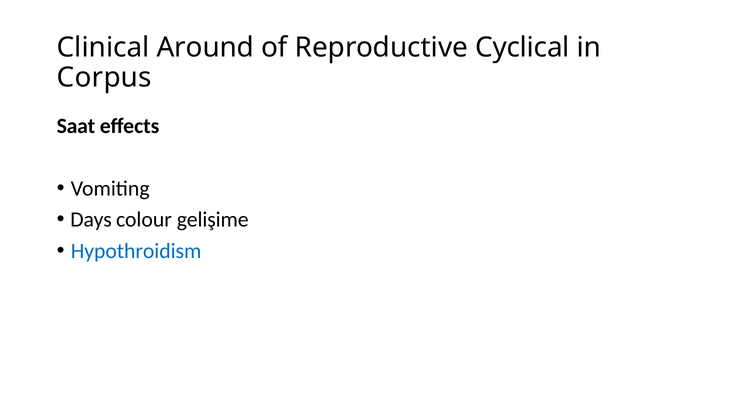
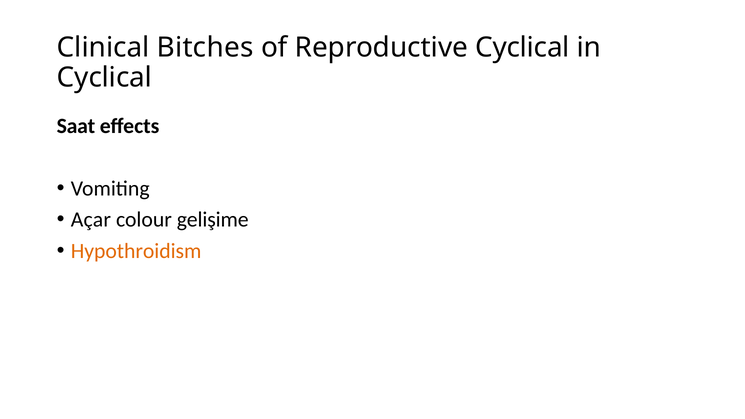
Around: Around -> Bitches (205, 48)
Corpus: Corpus -> Cyclical (104, 78)
Days: Days -> Açar (91, 220)
Hypothroidism colour: blue -> orange (136, 251)
